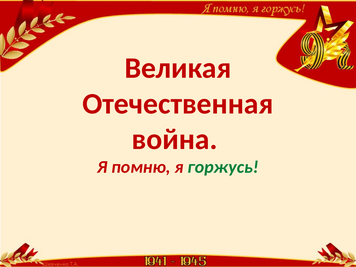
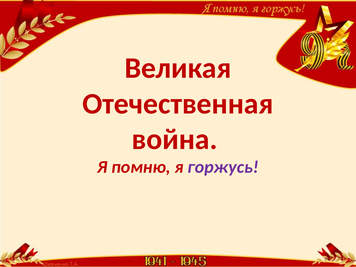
горжусь colour: green -> purple (223, 167)
